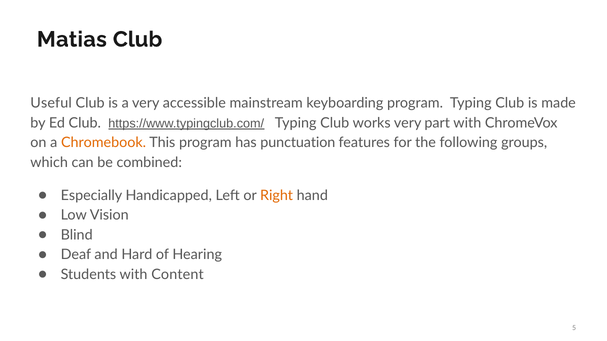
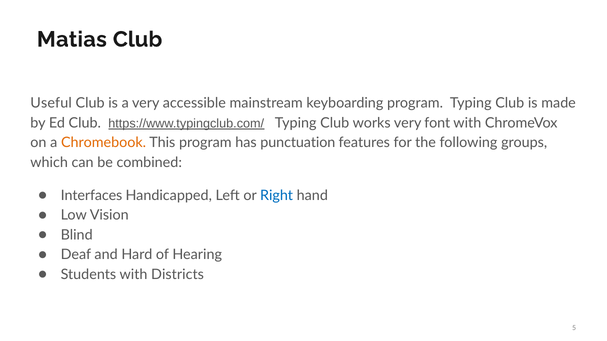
part: part -> font (437, 123)
Especially: Especially -> Interfaces (92, 196)
Right colour: orange -> blue (277, 196)
Content: Content -> Districts (178, 275)
